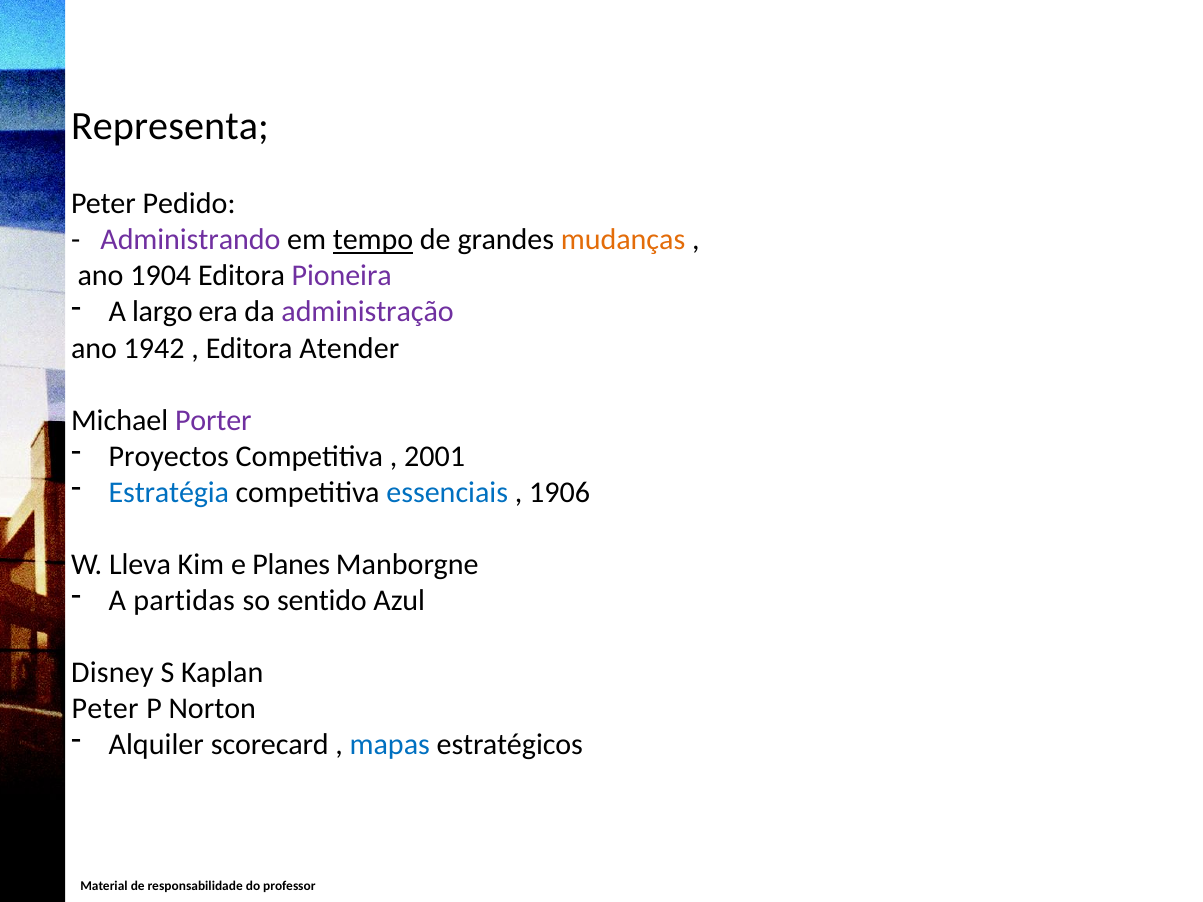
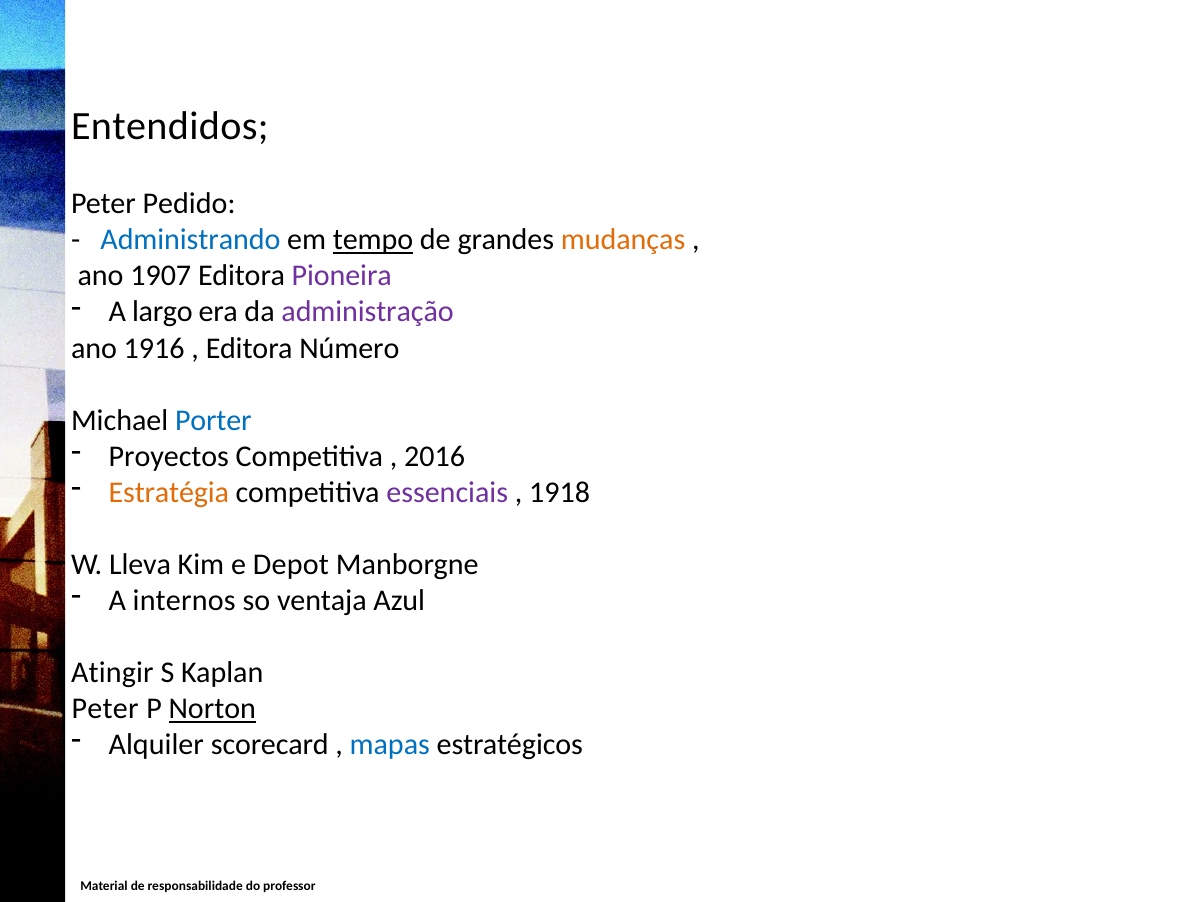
Representa: Representa -> Entendidos (170, 126)
Administrando colour: purple -> blue (190, 240)
1904: 1904 -> 1907 (161, 276)
1942: 1942 -> 1916 (154, 348)
Atender: Atender -> Número (349, 348)
Porter colour: purple -> blue (213, 420)
2001: 2001 -> 2016 (435, 456)
Estratégia colour: blue -> orange (169, 493)
essenciais colour: blue -> purple (447, 493)
1906: 1906 -> 1918 (560, 493)
Planes: Planes -> Depot (291, 565)
partidas: partidas -> internos (184, 601)
sentido: sentido -> ventaja (322, 601)
Disney: Disney -> Atingir (112, 673)
Norton underline: none -> present (212, 709)
